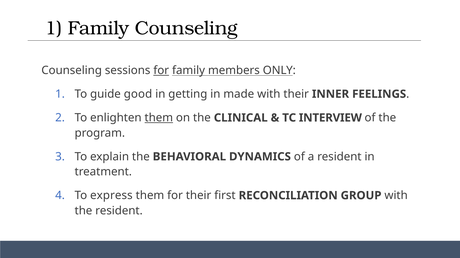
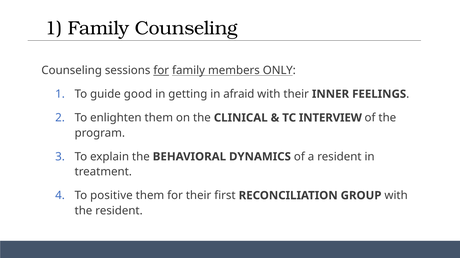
made: made -> afraid (239, 94)
them underline: present -> none (159, 118)
express: express -> positive (111, 196)
